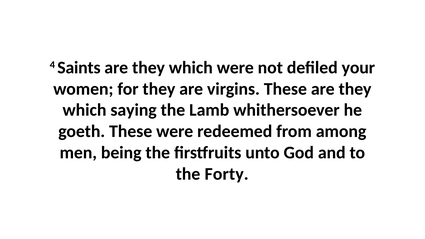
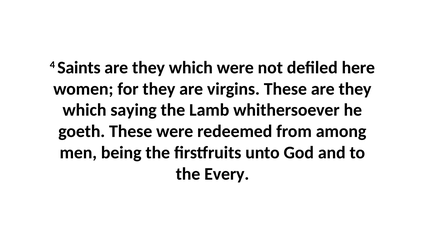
your: your -> here (358, 68)
Forty: Forty -> Every (227, 174)
